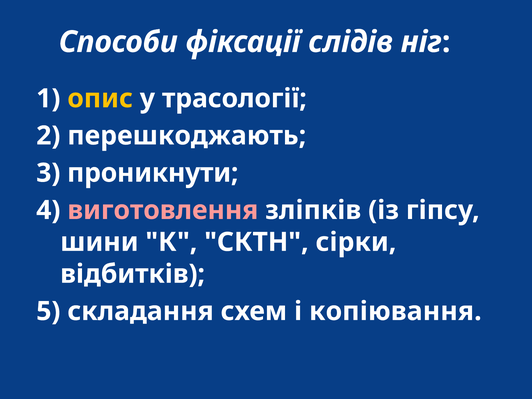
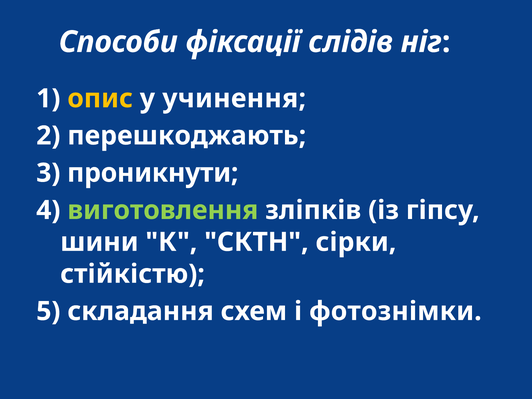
трасології: трасології -> учинення (234, 98)
виготовлення colour: pink -> light green (163, 210)
відбитків: відбитків -> стійкістю (133, 274)
копіювання: копіювання -> фотознімки (395, 311)
